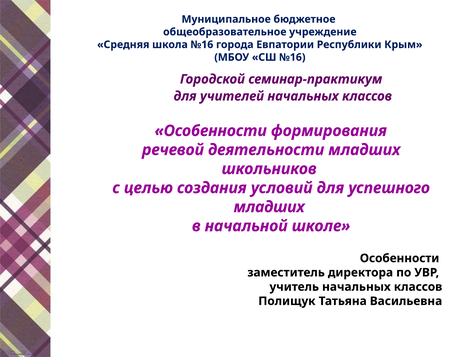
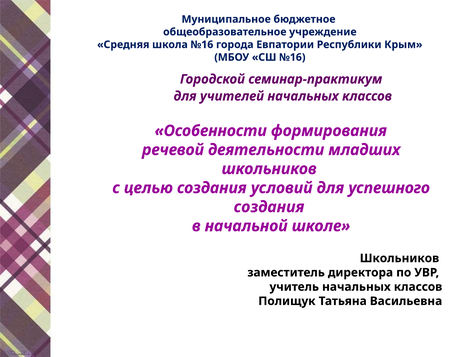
младших: младших -> создания (269, 207)
Особенности: Особенности -> Школьников (399, 258)
